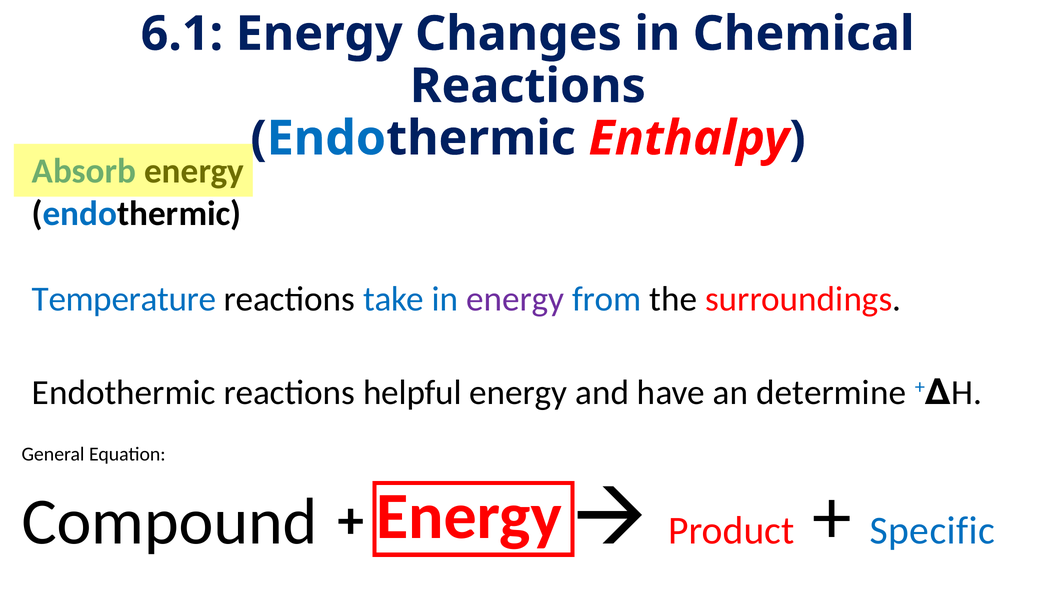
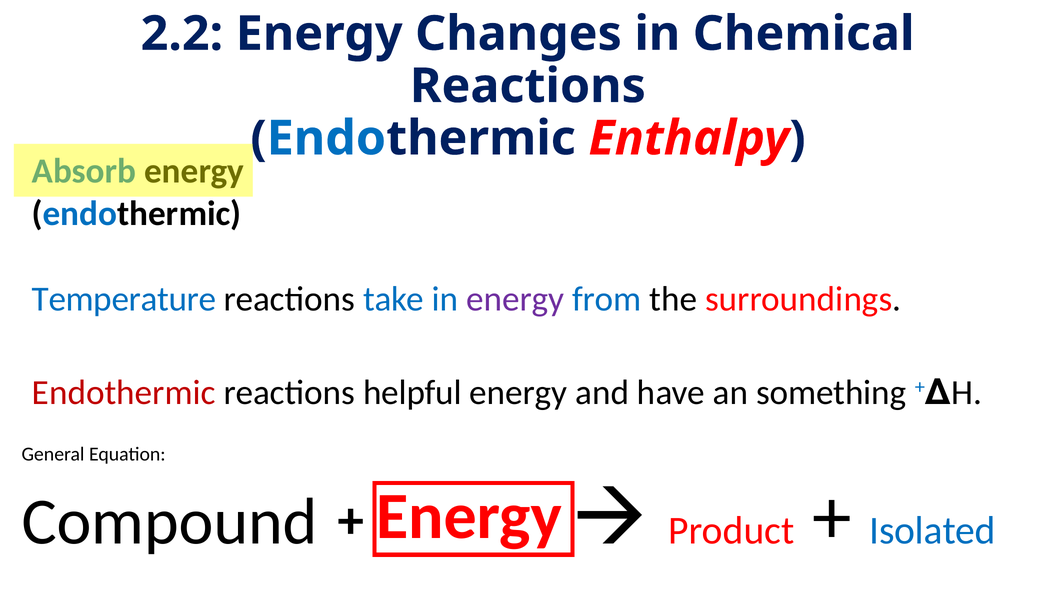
6.1: 6.1 -> 2.2 (182, 34)
Endothermic colour: black -> red (124, 392)
determine: determine -> something (831, 392)
Specific: Specific -> Isolated (933, 531)
